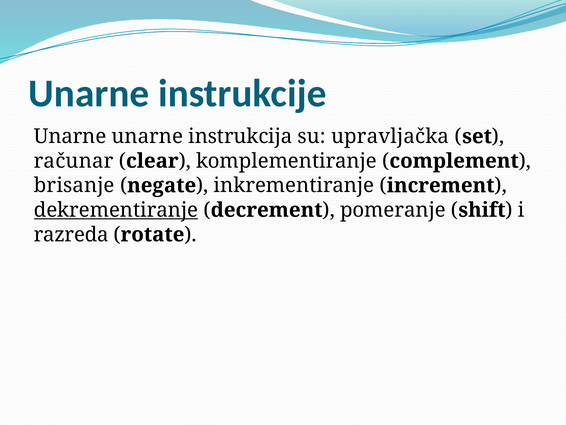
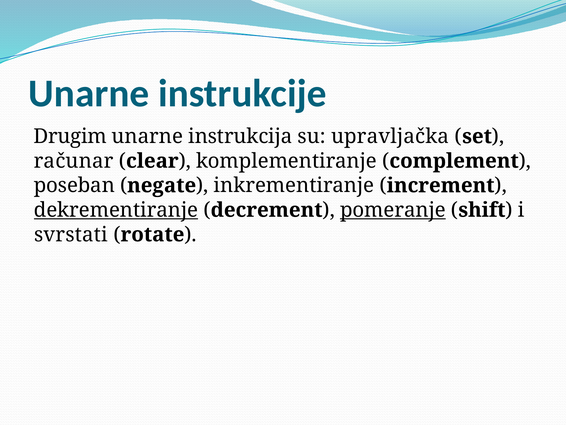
Unarne: Unarne -> Drugim (70, 136)
brisanje: brisanje -> poseban (74, 185)
pomeranje underline: none -> present (393, 210)
razreda: razreda -> svrstati (71, 234)
